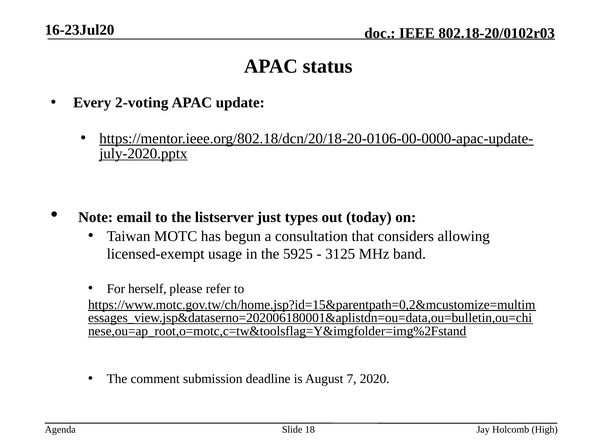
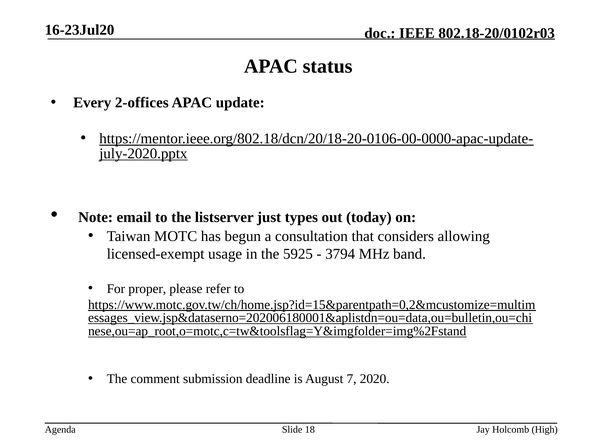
2-voting: 2-voting -> 2-offices (142, 103)
3125: 3125 -> 3794 (340, 254)
herself: herself -> proper (147, 289)
